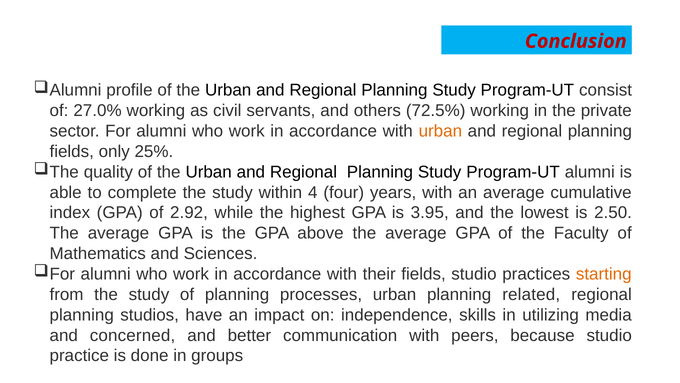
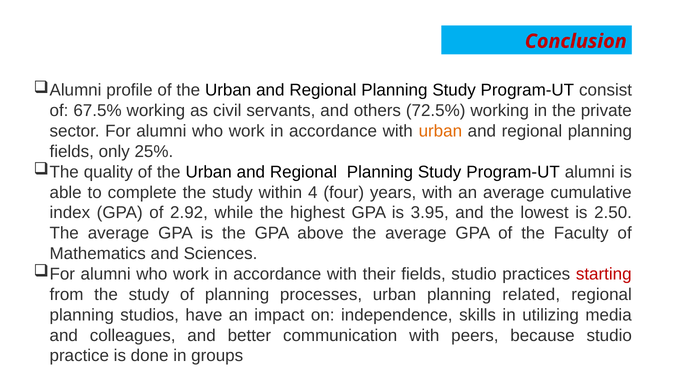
27.0%: 27.0% -> 67.5% (98, 111)
starting colour: orange -> red (604, 274)
concerned: concerned -> colleagues (133, 335)
